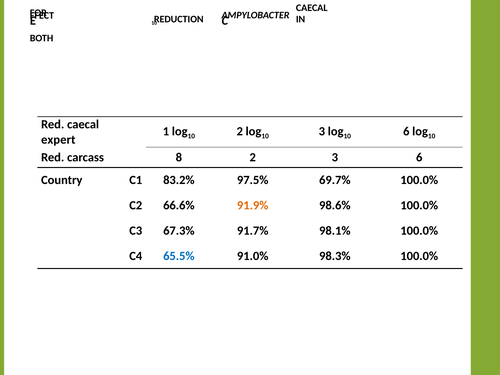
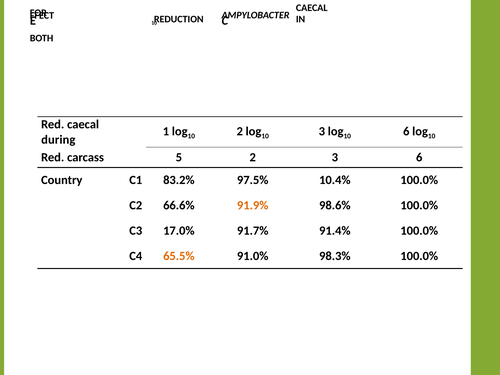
expert: expert -> during (58, 140)
8: 8 -> 5 (179, 157)
69.7%: 69.7% -> 10.4% (335, 180)
67.3%: 67.3% -> 17.0% (179, 231)
98.1%: 98.1% -> 91.4% (335, 231)
65.5% colour: blue -> orange (179, 256)
